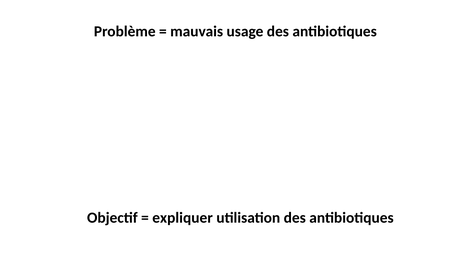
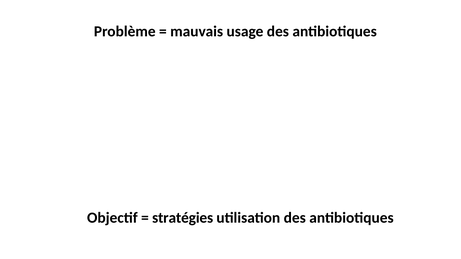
expliquer: expliquer -> stratégies (183, 218)
